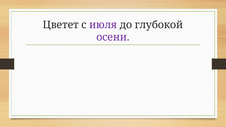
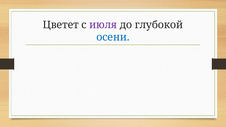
осени colour: purple -> blue (113, 37)
